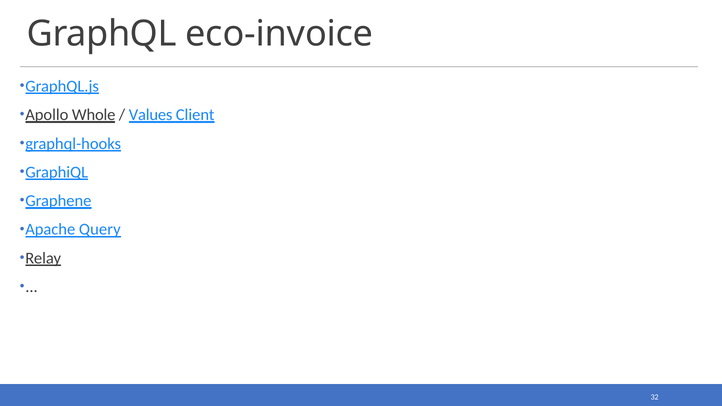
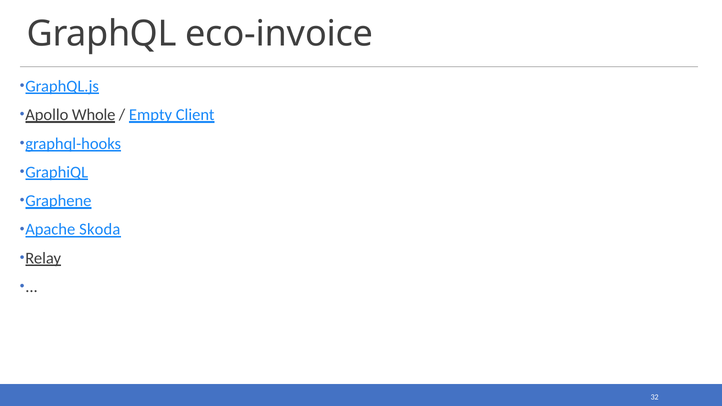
Values: Values -> Empty (151, 115)
Query: Query -> Skoda (100, 230)
